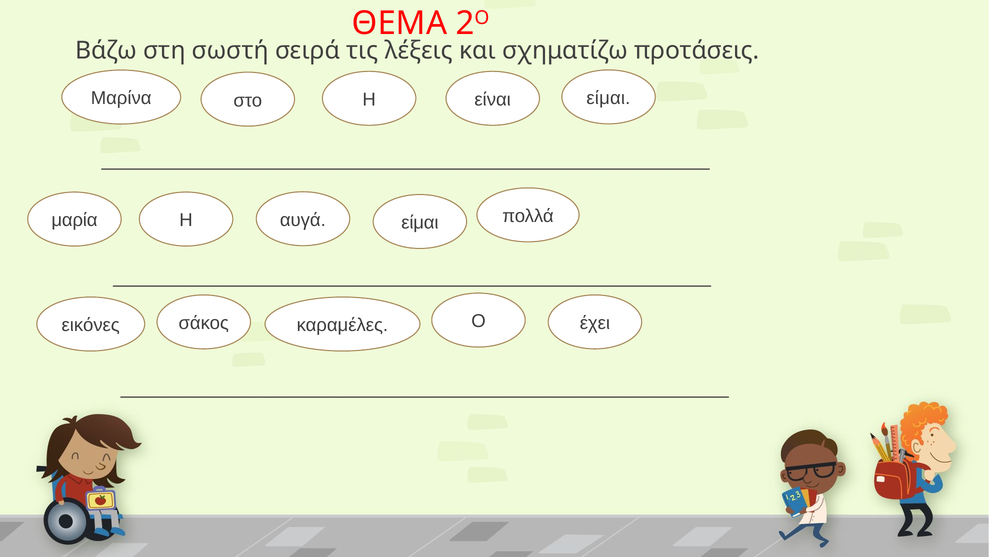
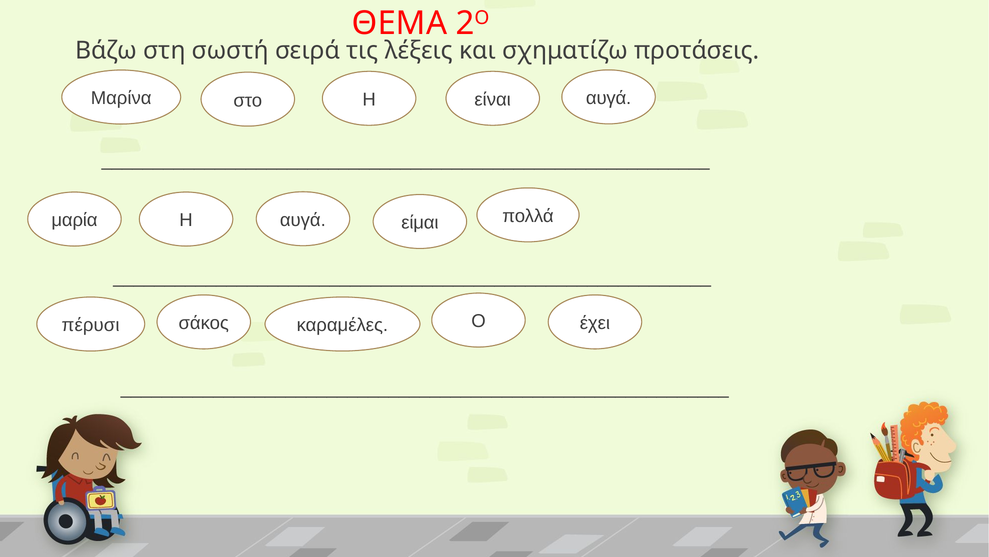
είμαι: είμαι -> αυγά (609, 98)
εικόνες: εικόνες -> πέρυσι (91, 325)
